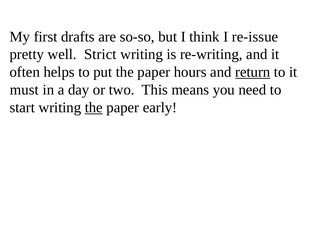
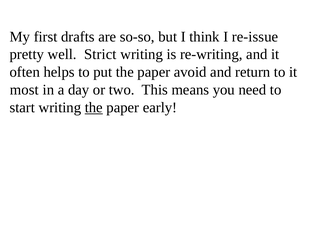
hours: hours -> avoid (190, 72)
return underline: present -> none (253, 72)
must: must -> most (24, 89)
